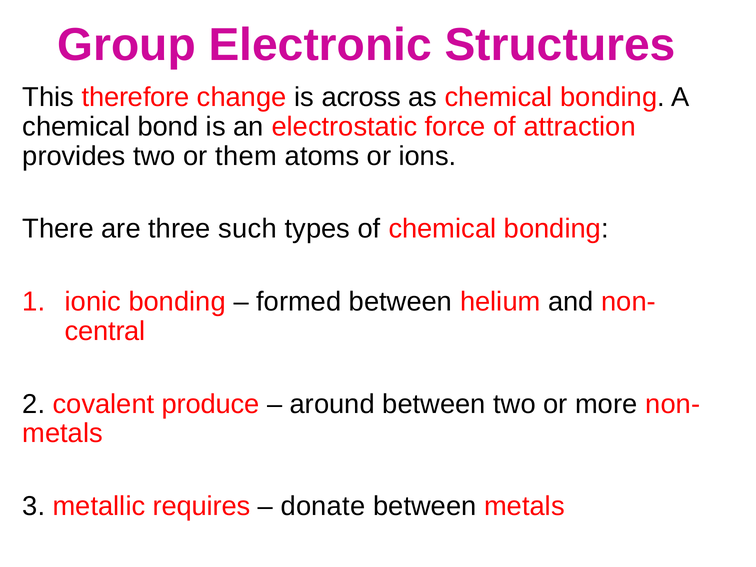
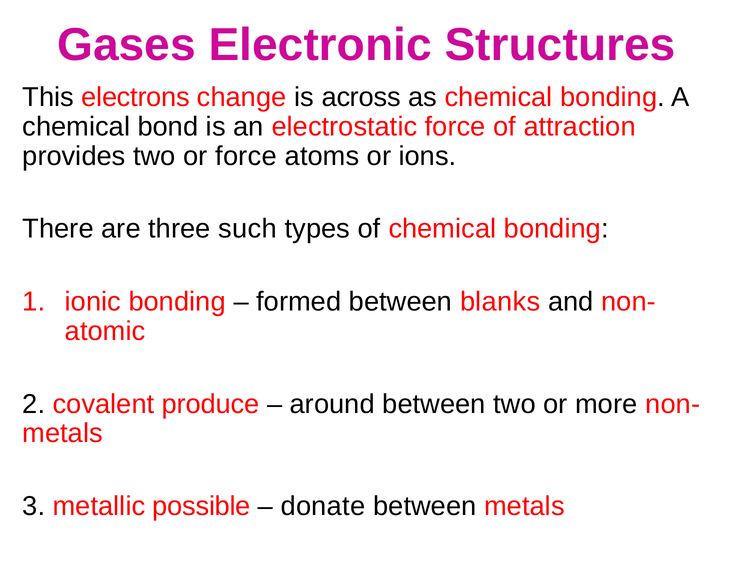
Group: Group -> Gases (127, 45)
therefore: therefore -> electrons (136, 97)
or them: them -> force (246, 156)
helium: helium -> blanks (500, 302)
central: central -> atomic (105, 331)
requires: requires -> possible (202, 506)
